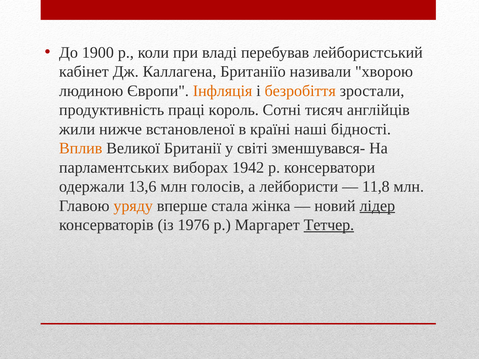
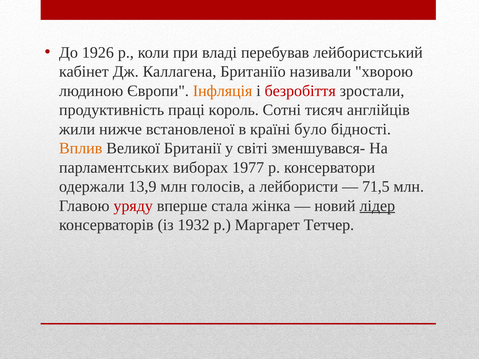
1900: 1900 -> 1926 (98, 53)
безробіття colour: orange -> red (300, 91)
наші: наші -> було (311, 129)
1942: 1942 -> 1977 (248, 168)
13,6: 13,6 -> 13,9 (142, 187)
11,8: 11,8 -> 71,5 (376, 187)
уряду colour: orange -> red (133, 206)
1976: 1976 -> 1932 (194, 225)
Тетчер underline: present -> none (329, 225)
